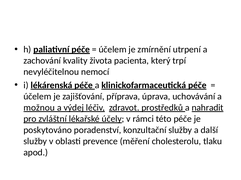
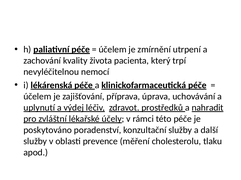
možnou: možnou -> uplynutí (39, 108)
